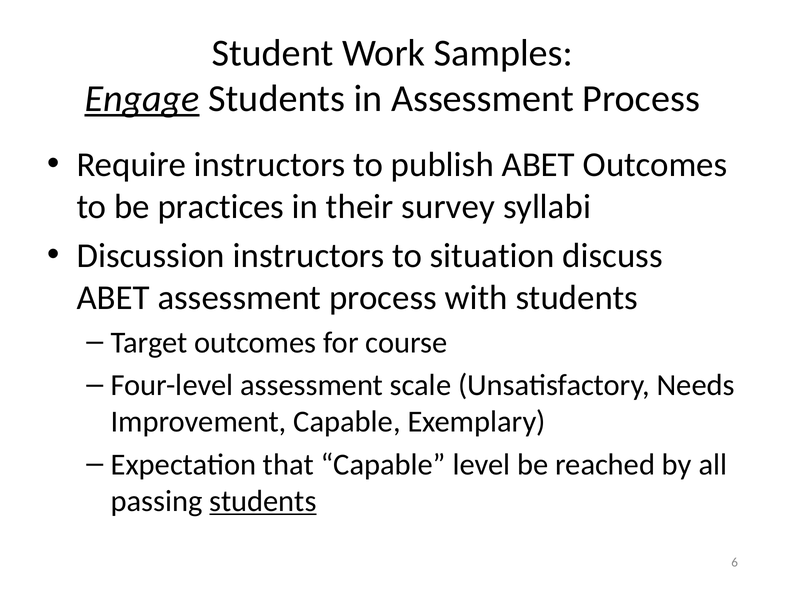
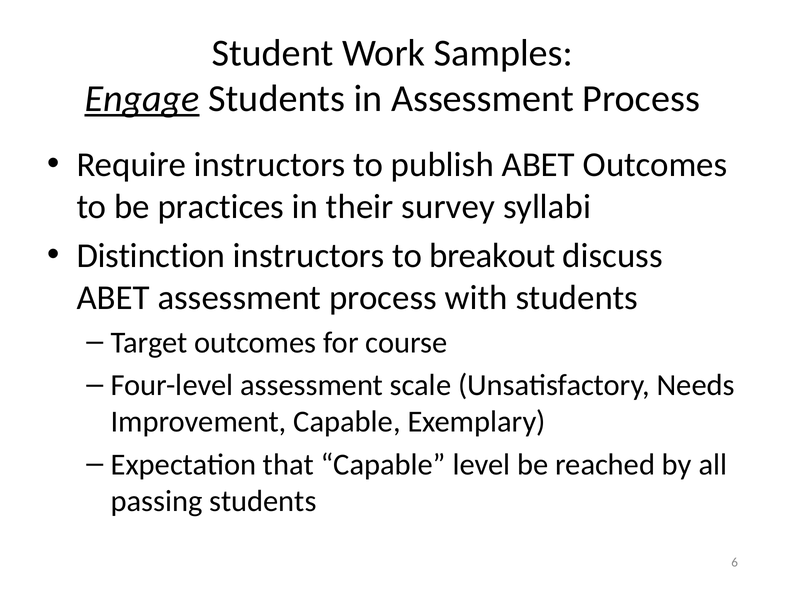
Discussion: Discussion -> Distinction (151, 256)
situation: situation -> breakout (492, 256)
students underline: present -> none (263, 501)
